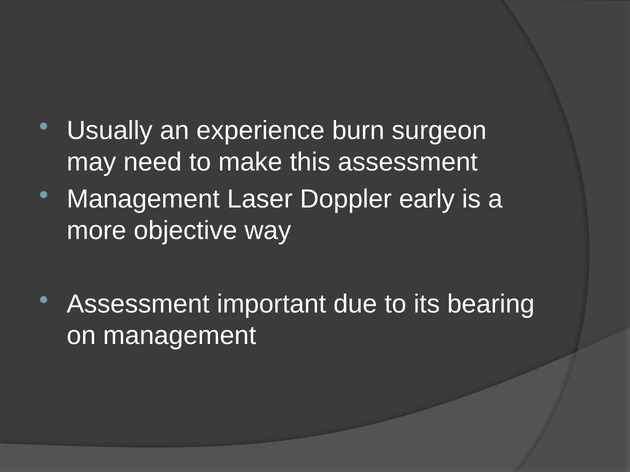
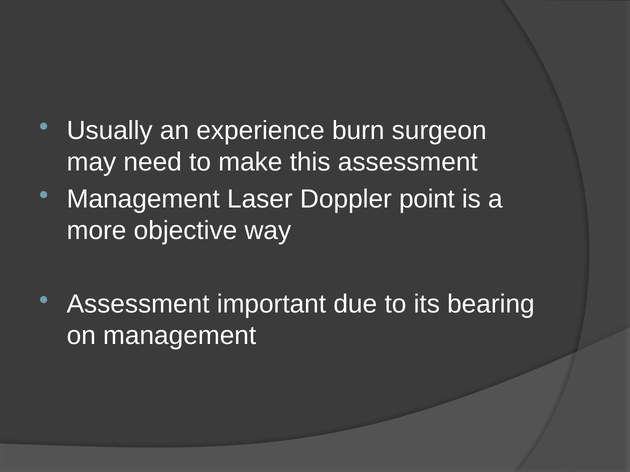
early: early -> point (427, 199)
